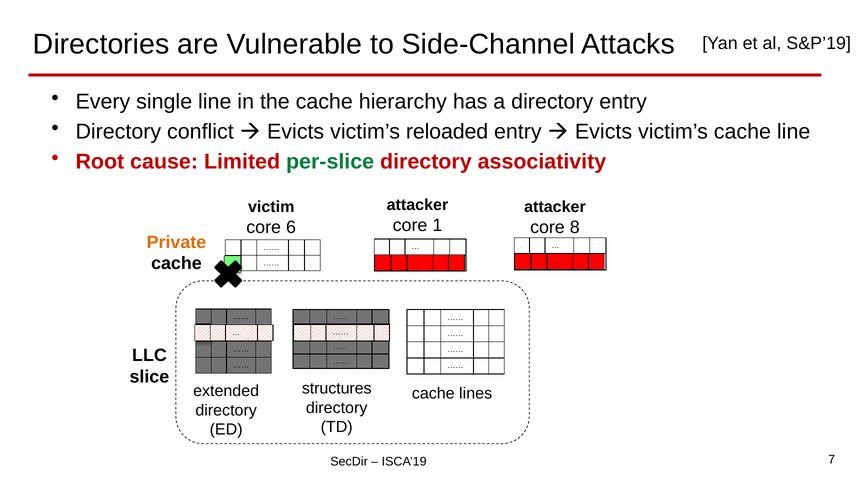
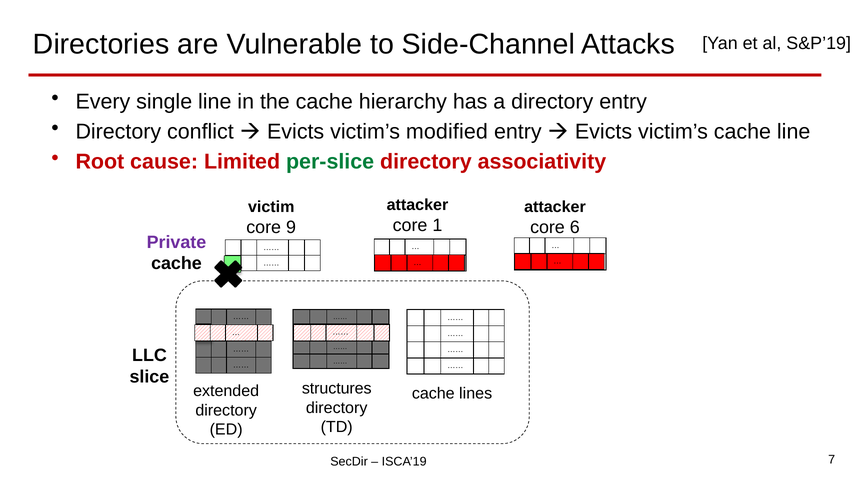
reloaded: reloaded -> modified (447, 132)
6: 6 -> 9 (291, 227)
8: 8 -> 6 (575, 227)
Private colour: orange -> purple (176, 242)
